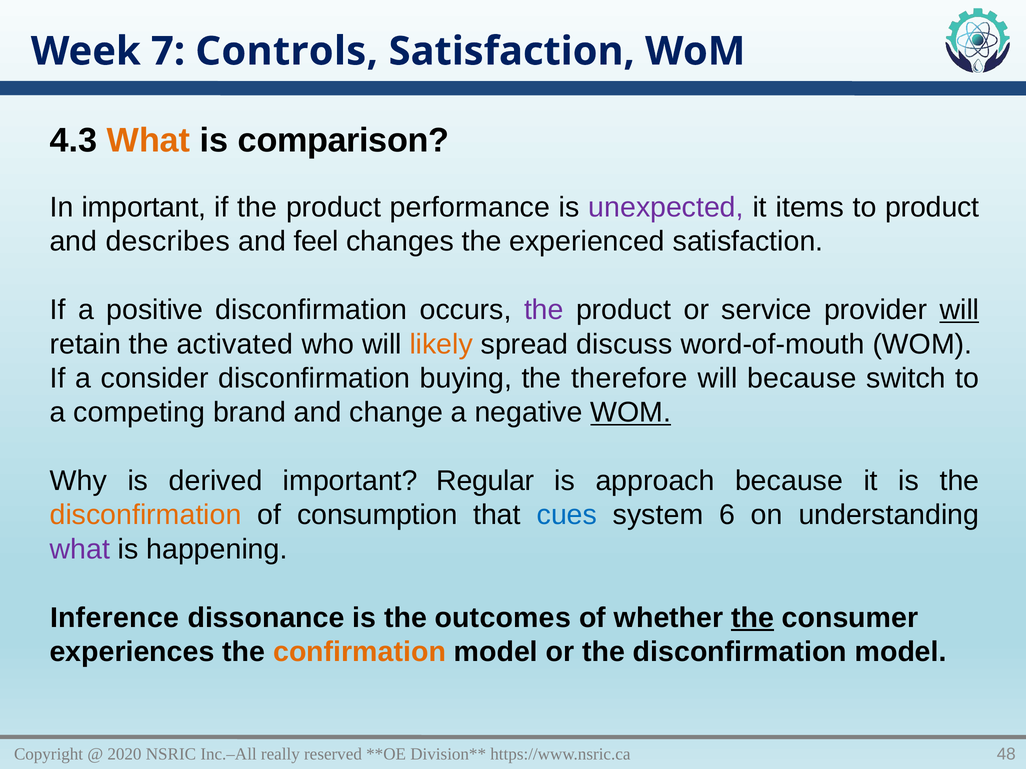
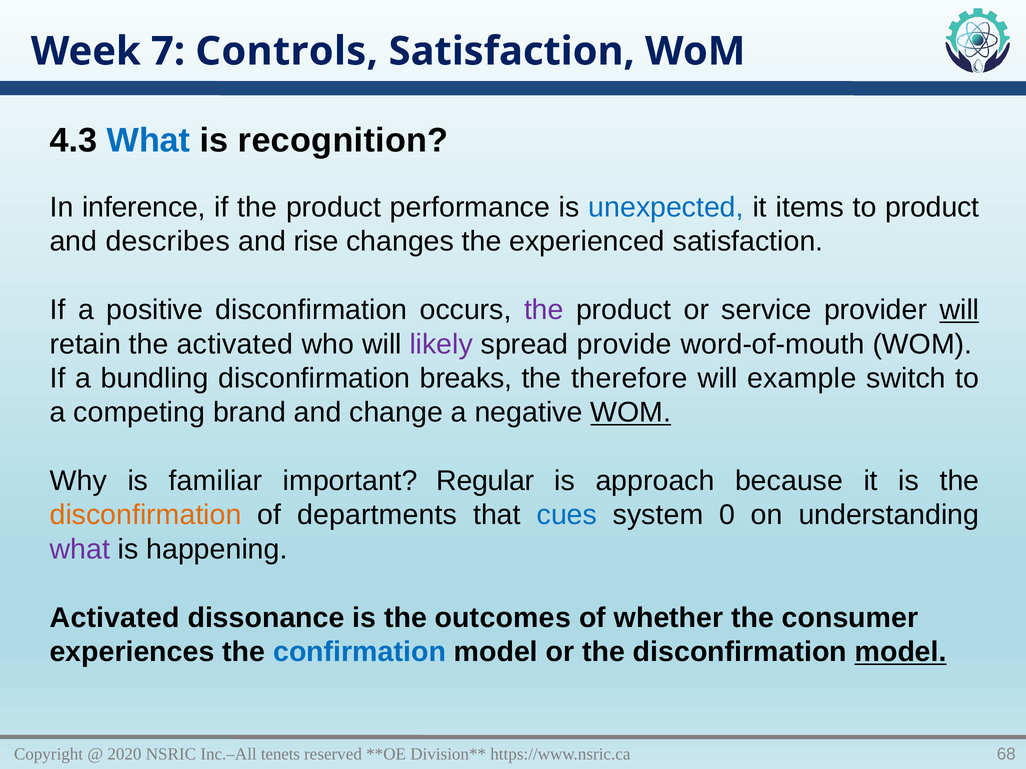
What colour: orange -> blue (149, 141)
comparison: comparison -> recognition (343, 141)
In important: important -> inference (144, 208)
unexpected colour: purple -> blue (666, 208)
feel: feel -> rise (316, 242)
likely colour: orange -> purple (441, 344)
discuss: discuss -> provide (624, 344)
consider: consider -> bundling (155, 379)
buying: buying -> breaks (466, 379)
will because: because -> example (802, 379)
derived: derived -> familiar (215, 481)
consumption: consumption -> departments (377, 515)
6: 6 -> 0 (727, 515)
Inference: Inference -> Activated (115, 618)
the underline: present -> none (753, 618)
confirmation colour: orange -> blue (360, 652)
model underline: none -> present (901, 652)
really: really -> tenets (280, 755)
48: 48 -> 68 (1006, 755)
